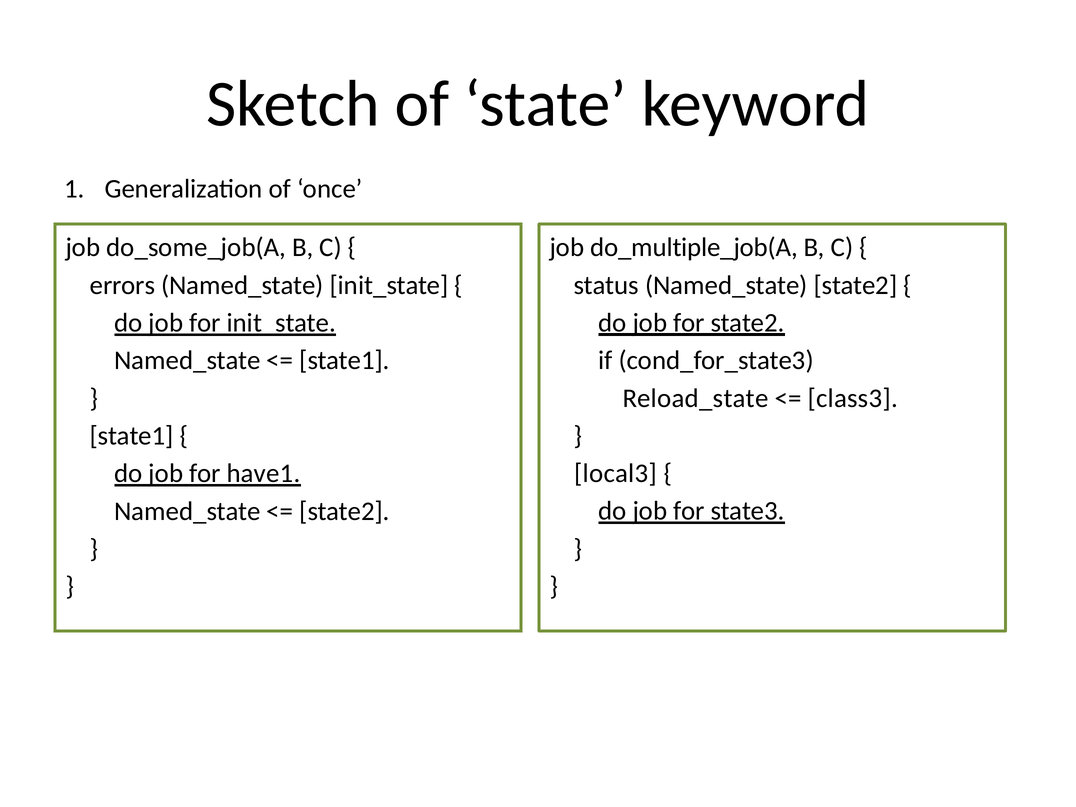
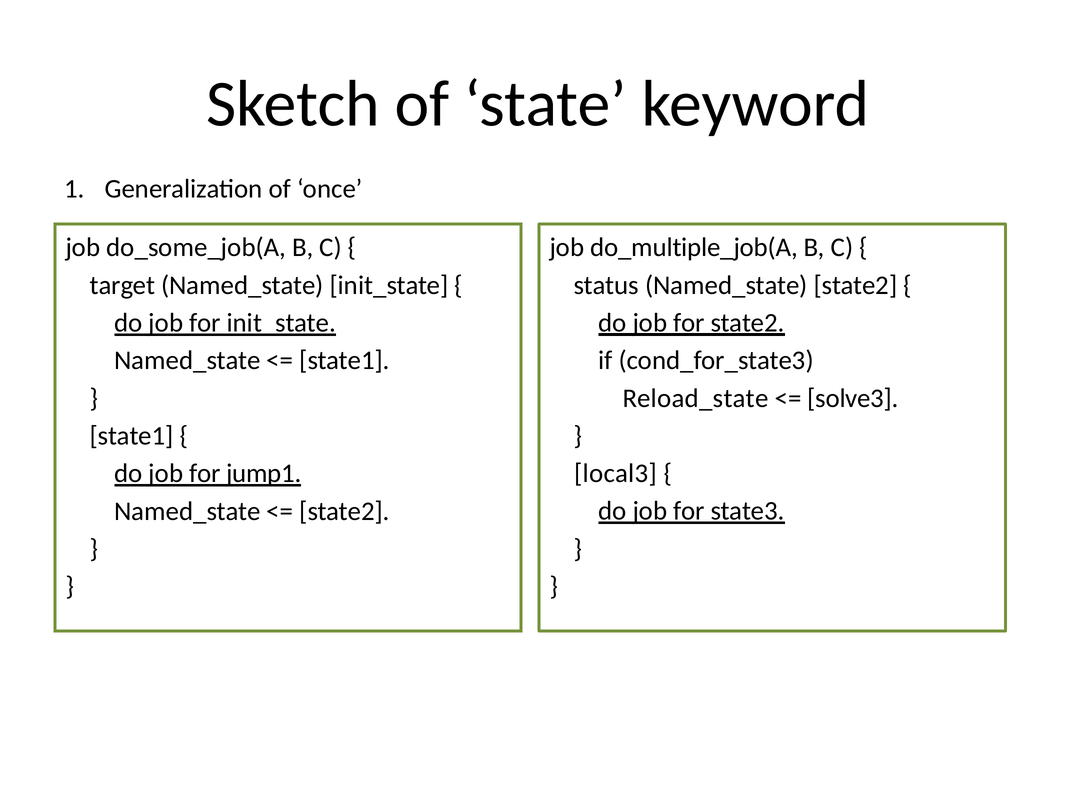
errors: errors -> target (123, 285)
class3: class3 -> solve3 (853, 398)
have1: have1 -> jump1 (264, 474)
